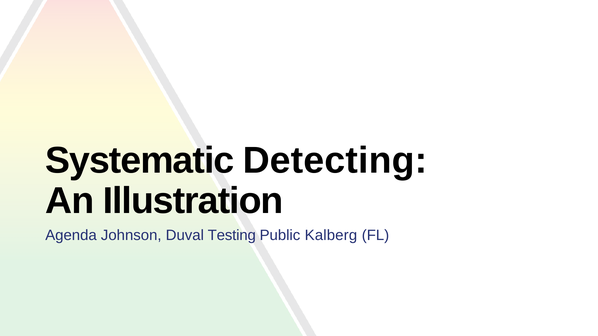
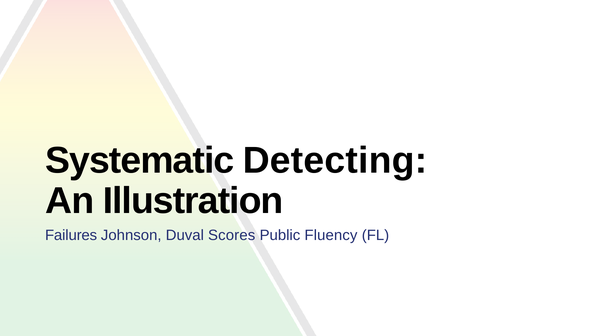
Agenda: Agenda -> Failures (71, 235)
Testing: Testing -> Scores (232, 235)
Kalberg: Kalberg -> Fluency (331, 235)
